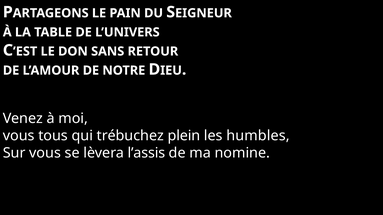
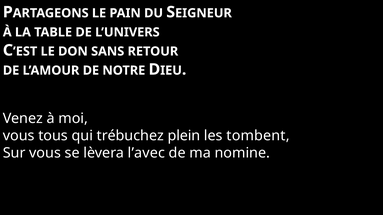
humbles: humbles -> tombent (258, 136)
l’assis: l’assis -> l’avec (146, 153)
